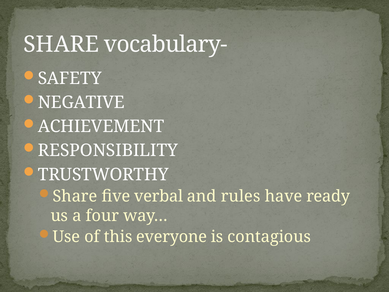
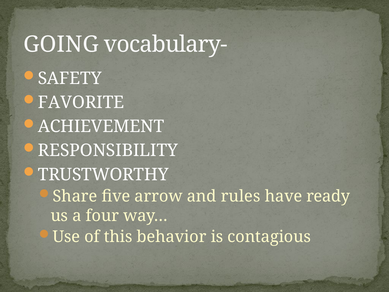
SHARE: SHARE -> GOING (61, 44)
NEGATIVE: NEGATIVE -> FAVORITE (81, 102)
verbal: verbal -> arrow (159, 196)
everyone: everyone -> behavior (172, 237)
